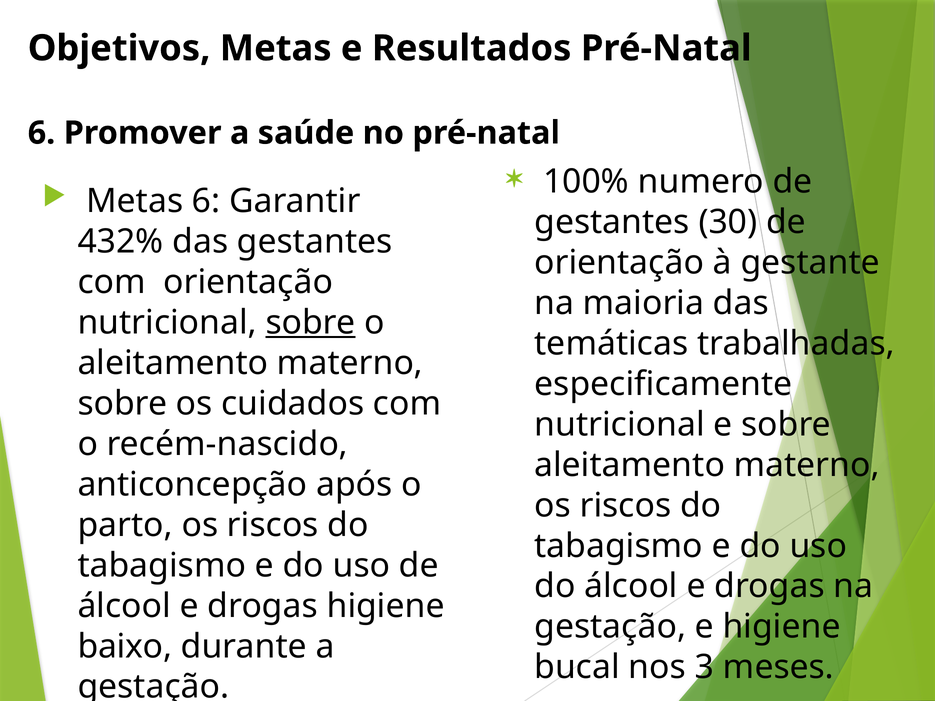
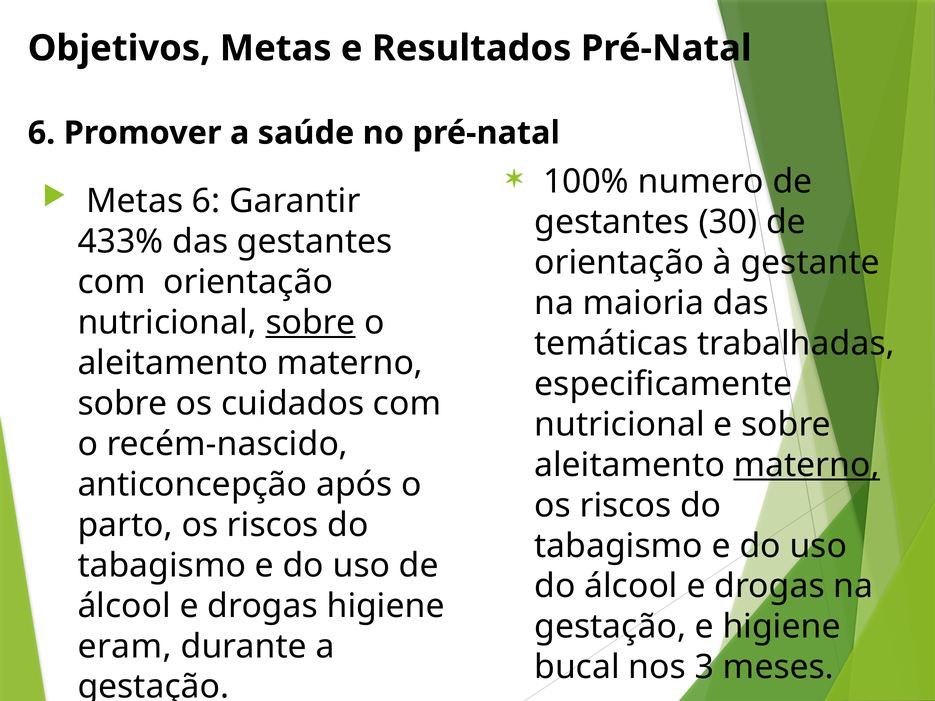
432%: 432% -> 433% (121, 242)
materno underline: none -> present (807, 465)
baixo: baixo -> eram (125, 647)
